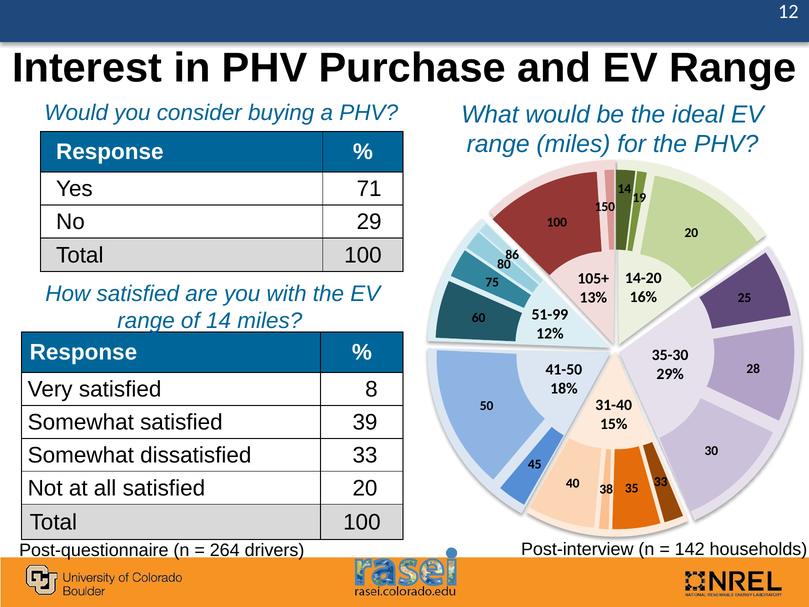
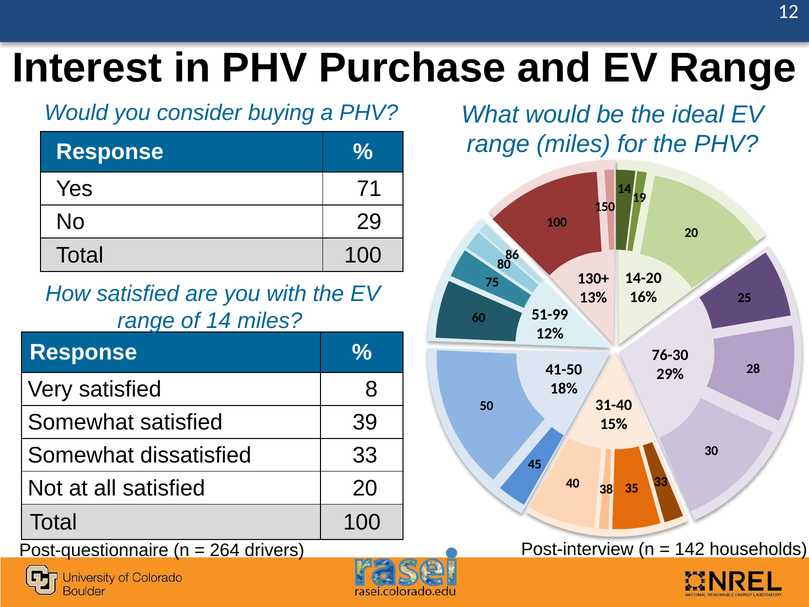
105+: 105+ -> 130+ (593, 278)
35-30: 35-30 -> 76-30 (670, 355)
